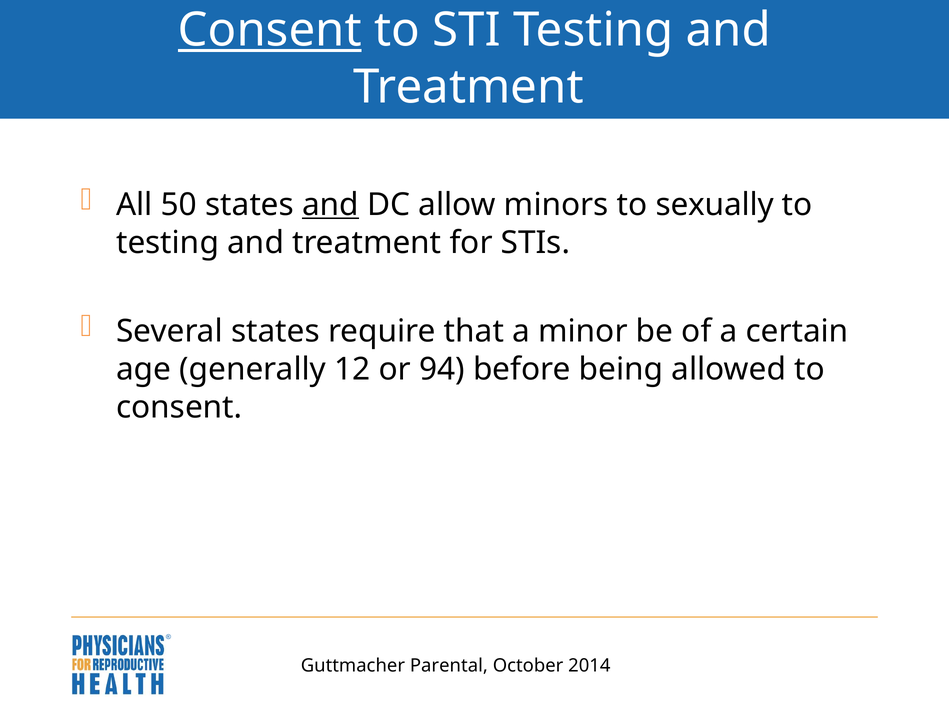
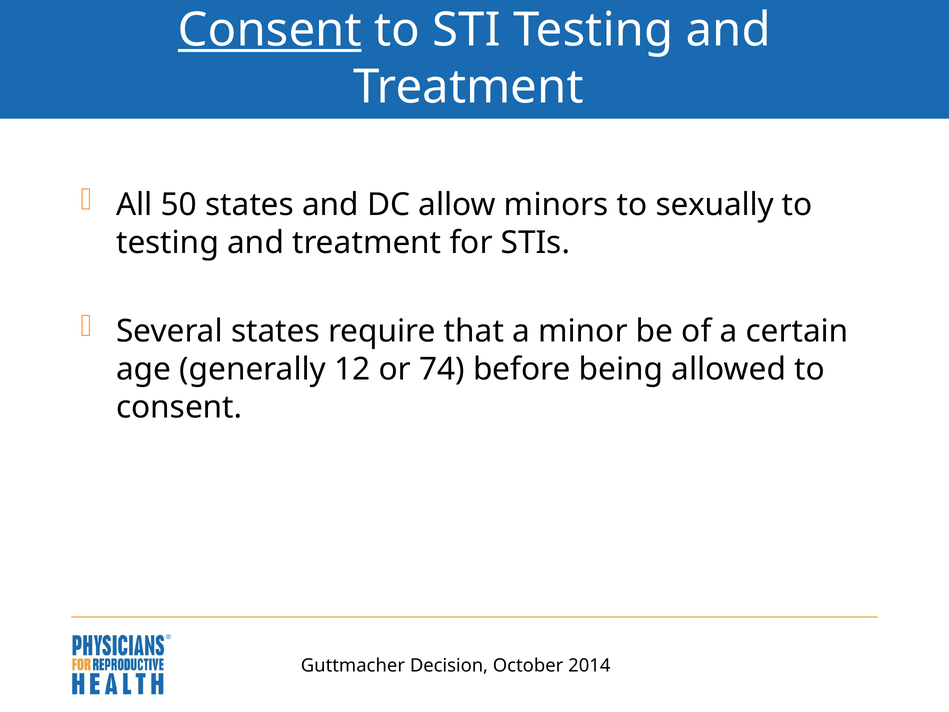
and underline: present -> none (330, 205)
94: 94 -> 74 (442, 369)
Parental: Parental -> Decision (449, 665)
